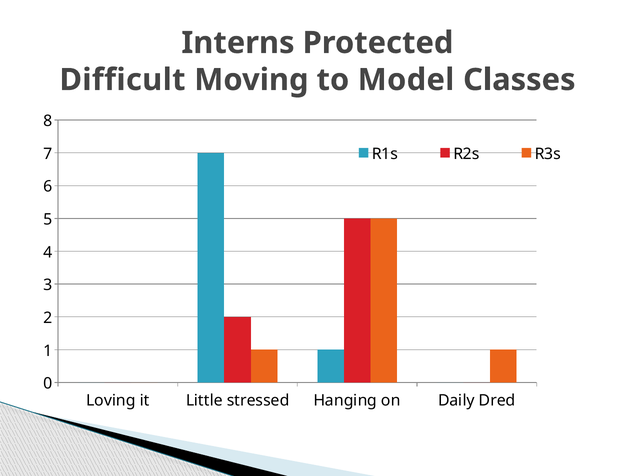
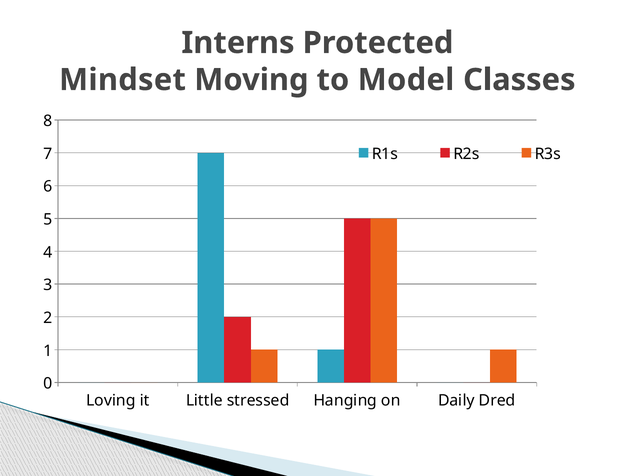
Difficult: Difficult -> Mindset (122, 80)
